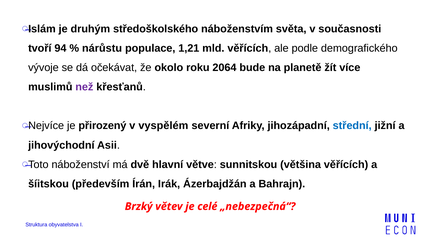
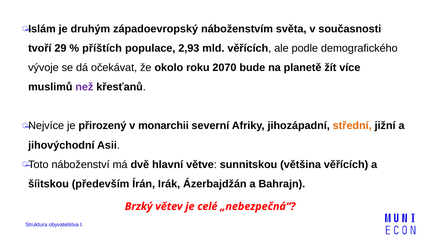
středoškolského: středoškolského -> západoevropský (156, 29)
94: 94 -> 29 (60, 48)
nárůstu: nárůstu -> příštích (102, 48)
1,21: 1,21 -> 2,93 (189, 48)
2064: 2064 -> 2070 (224, 68)
vyspělém: vyspělém -> monarchii (163, 126)
střední colour: blue -> orange (352, 126)
